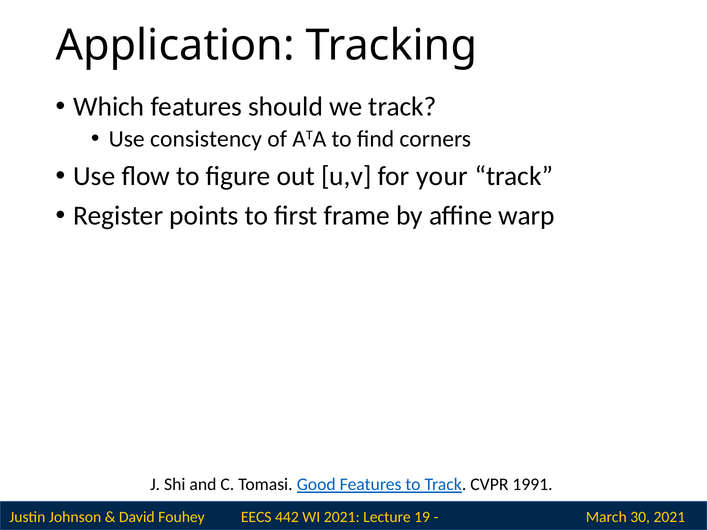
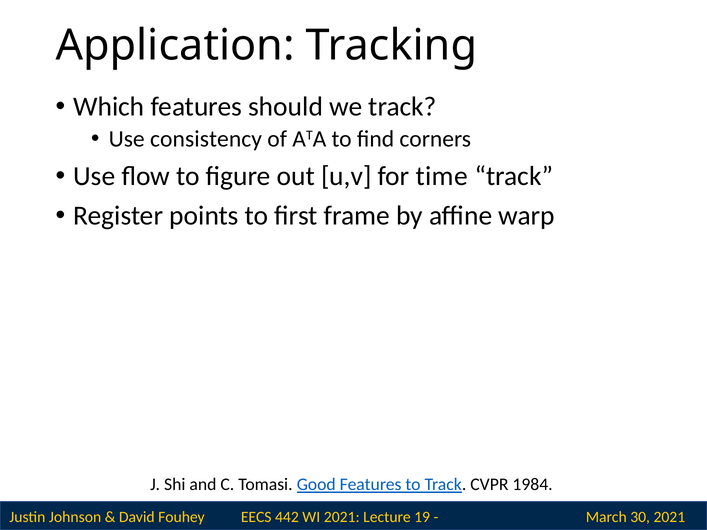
your: your -> time (442, 176)
1991: 1991 -> 1984 (533, 485)
